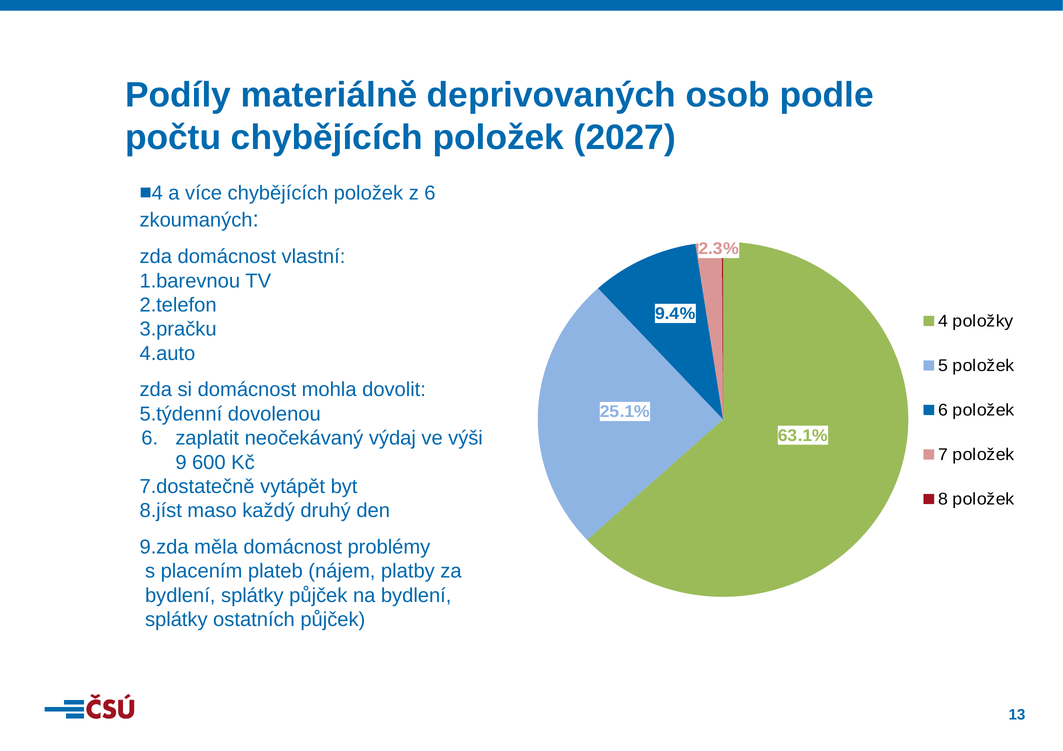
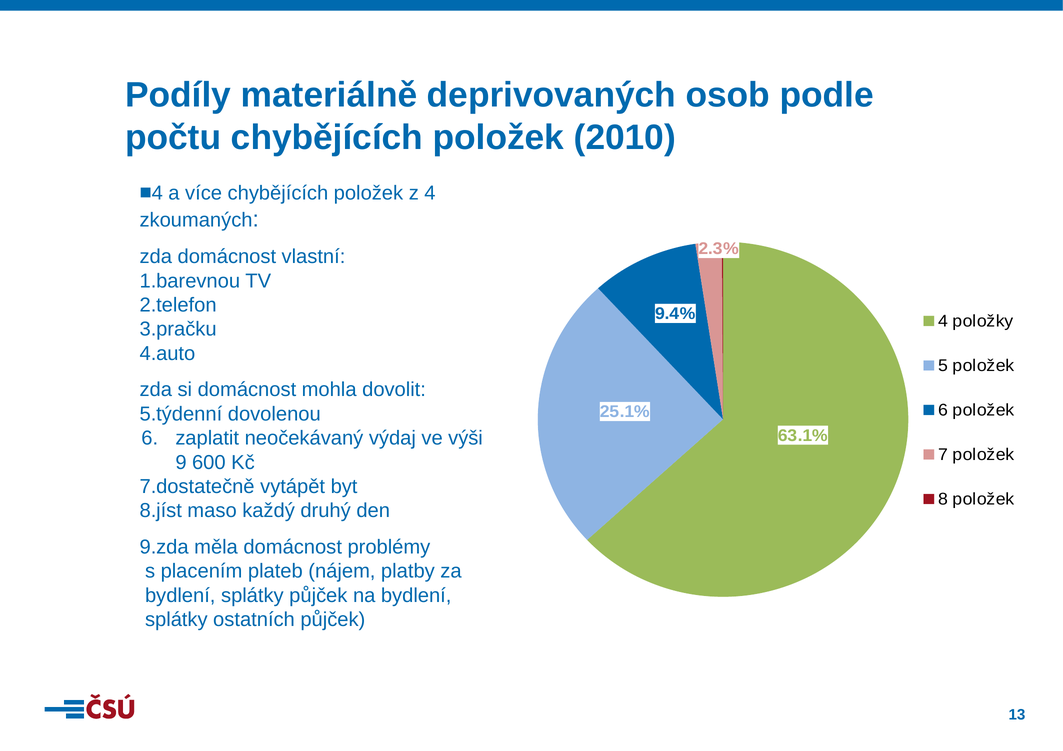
2027: 2027 -> 2010 (625, 138)
z 6: 6 -> 4 (430, 193)
